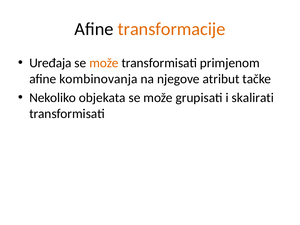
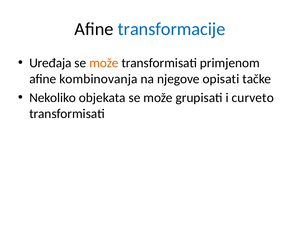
transformacije colour: orange -> blue (172, 29)
atribut: atribut -> opisati (221, 79)
skalirati: skalirati -> curveto (253, 98)
